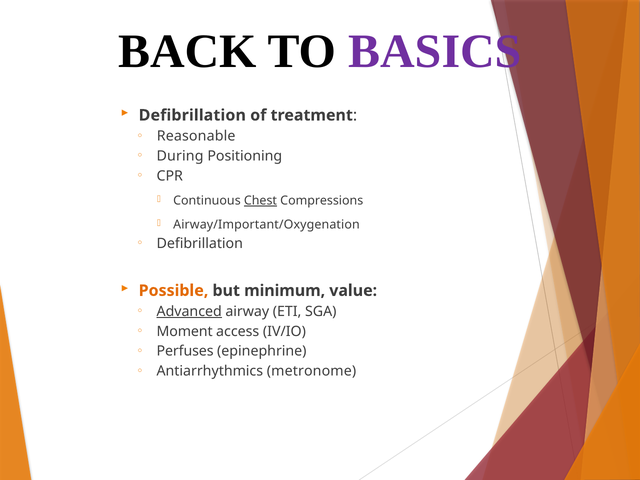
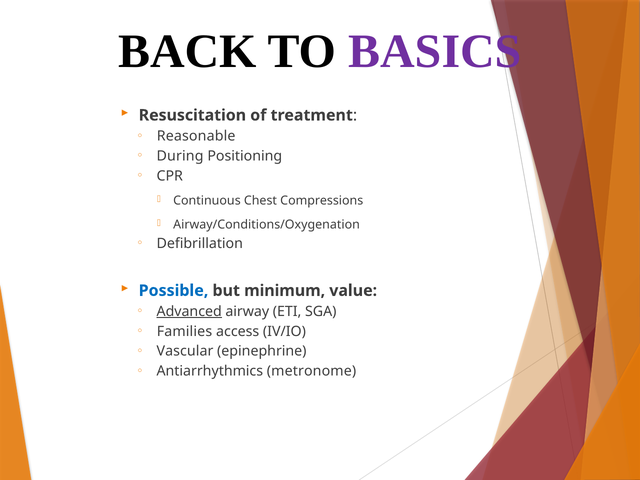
Defibrillation: Defibrillation -> Resuscitation (192, 115)
Chest underline: present -> none (260, 201)
Airway/Important/Oxygenation: Airway/Important/Oxygenation -> Airway/Conditions/Oxygenation (267, 225)
Possible colour: orange -> blue (174, 291)
Moment: Moment -> Families (184, 331)
Perfuses: Perfuses -> Vascular (185, 351)
